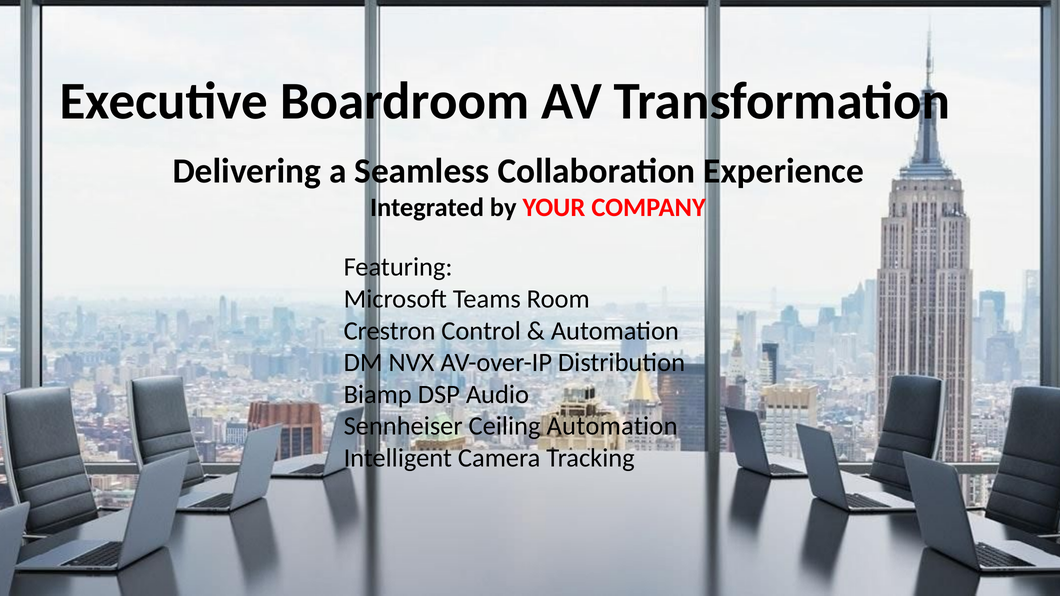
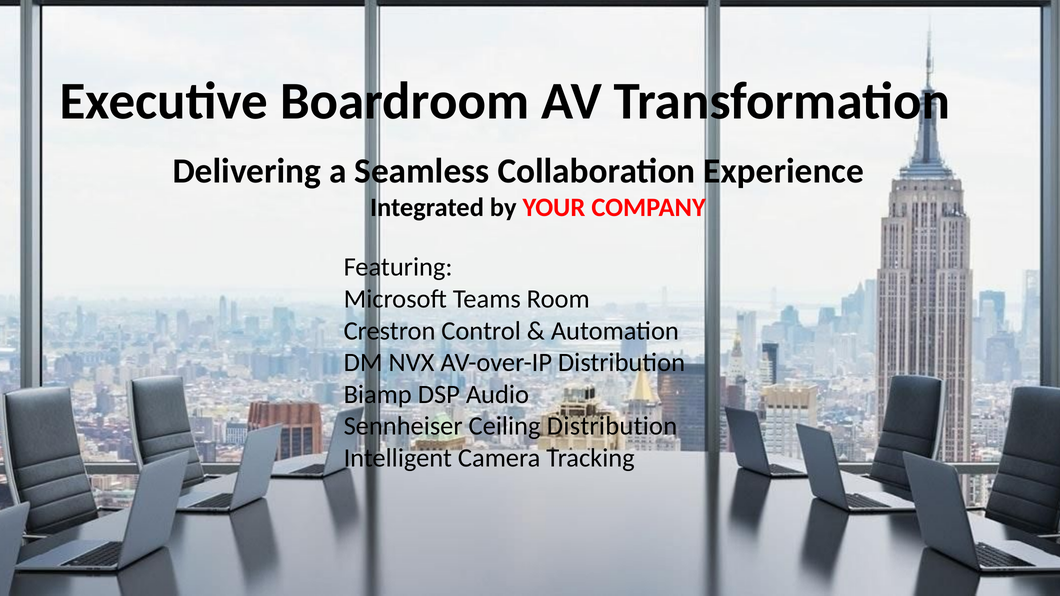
Ceiling Automation: Automation -> Distribution (612, 426)
